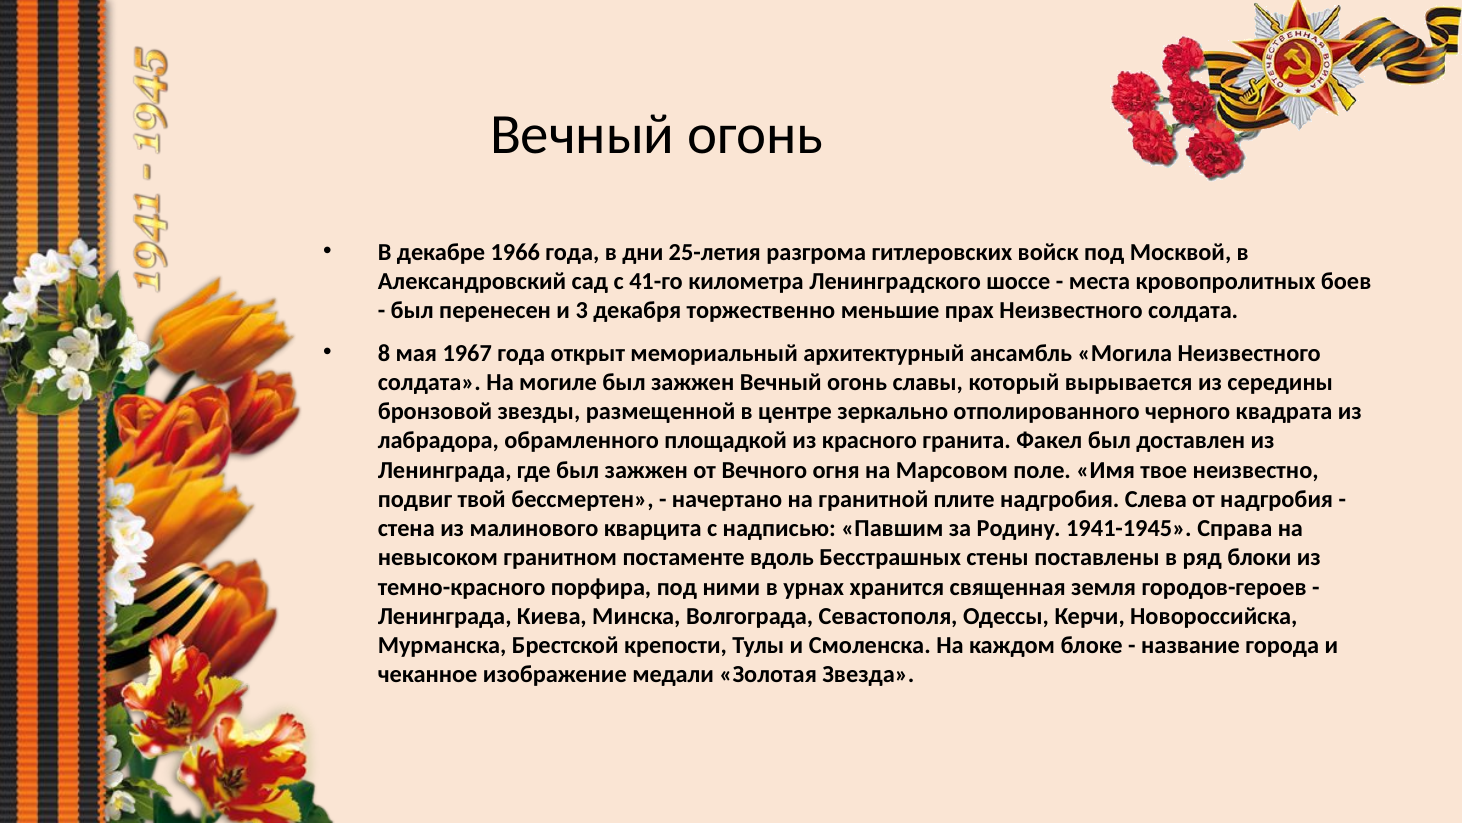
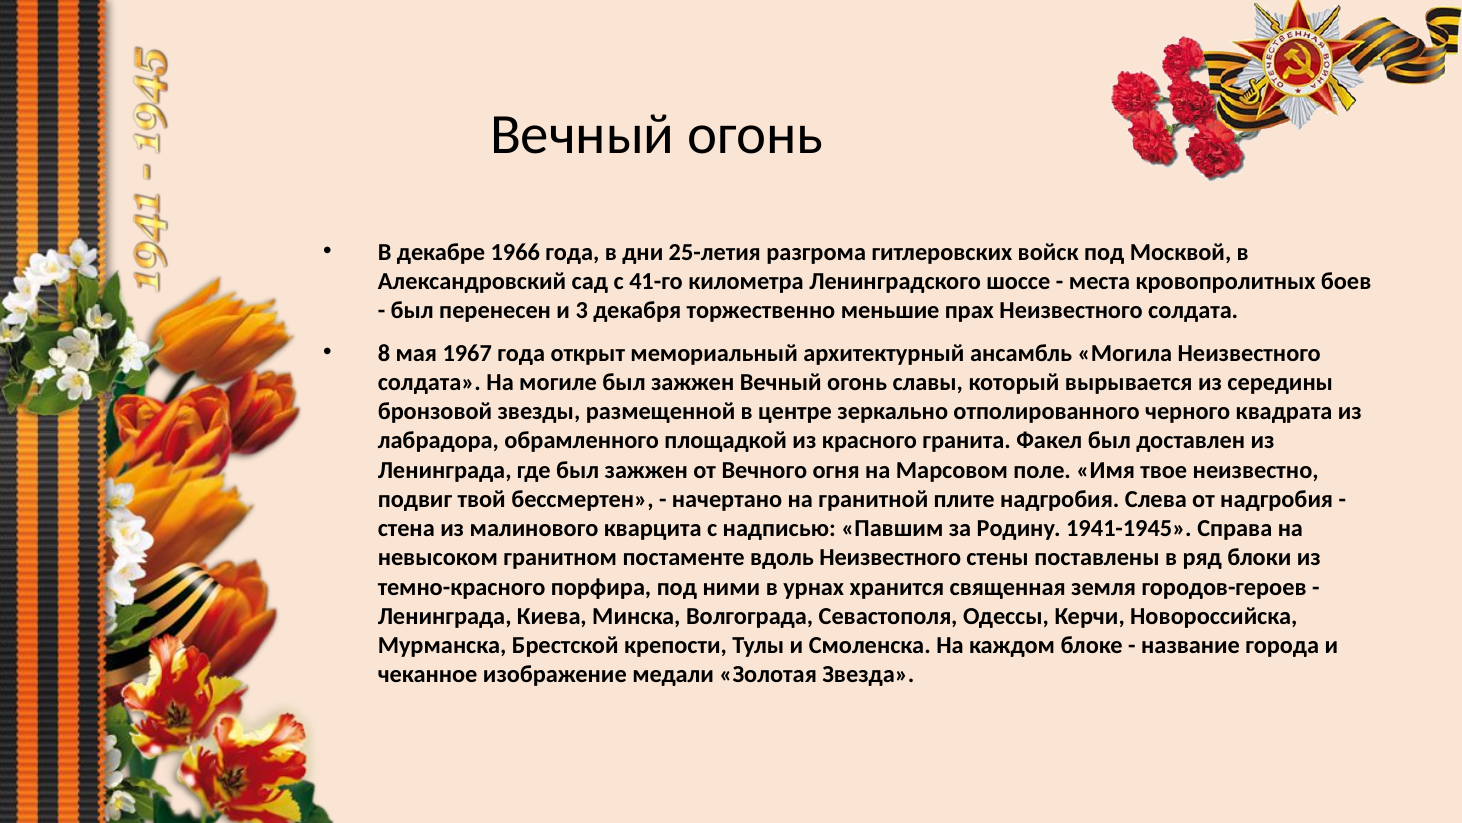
вдоль Бесстрашных: Бесстрашных -> Неизвестного (890, 557)
